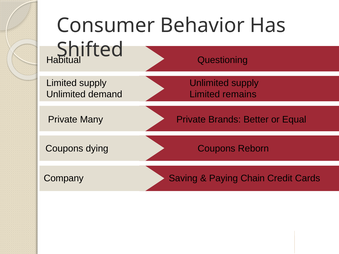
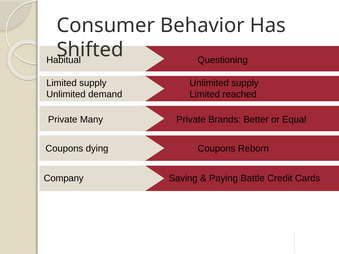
remains: remains -> reached (240, 94)
Chain: Chain -> Battle (253, 178)
